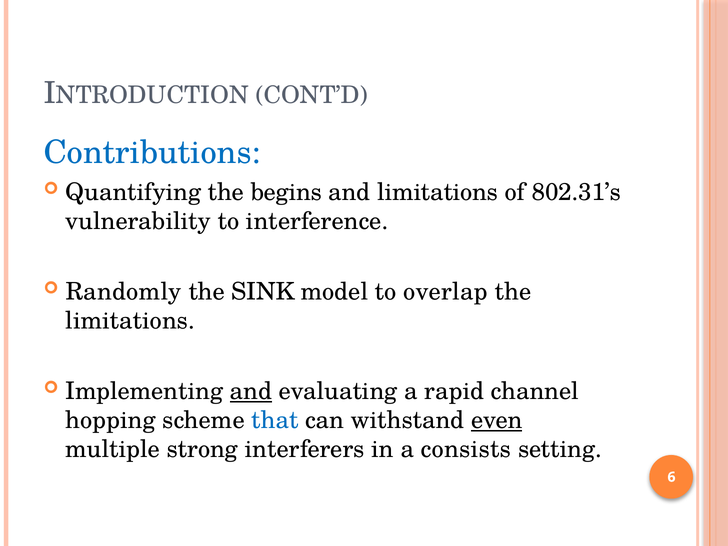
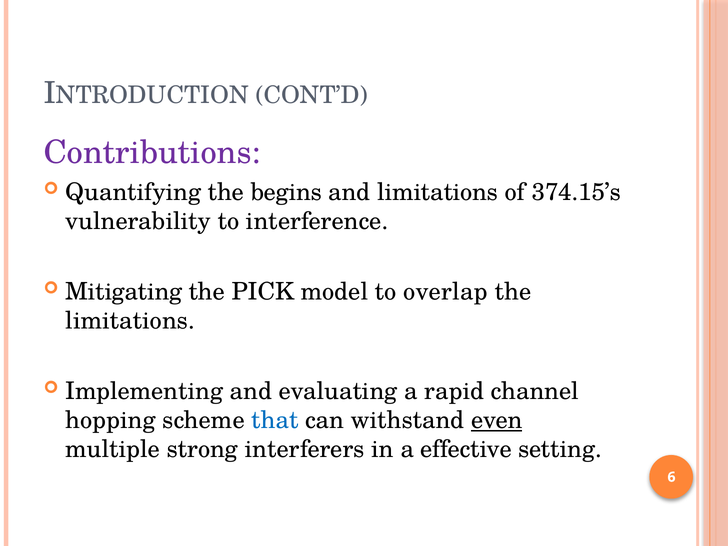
Contributions colour: blue -> purple (152, 153)
802.31’s: 802.31’s -> 374.15’s (576, 192)
Randomly: Randomly -> Mitigating (124, 292)
SINK: SINK -> PICK (263, 292)
and underline: present -> none (251, 391)
consists: consists -> effective (466, 449)
